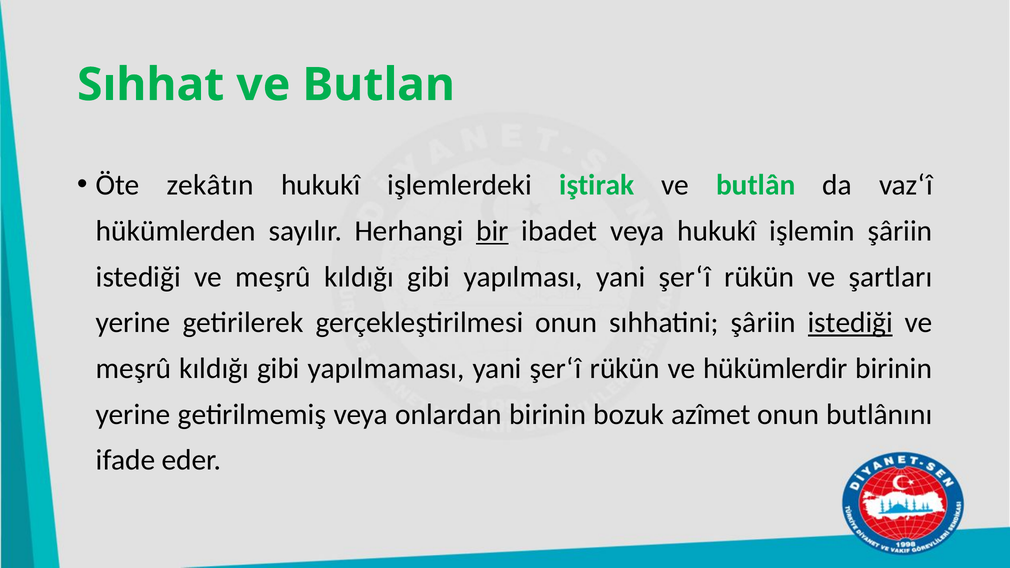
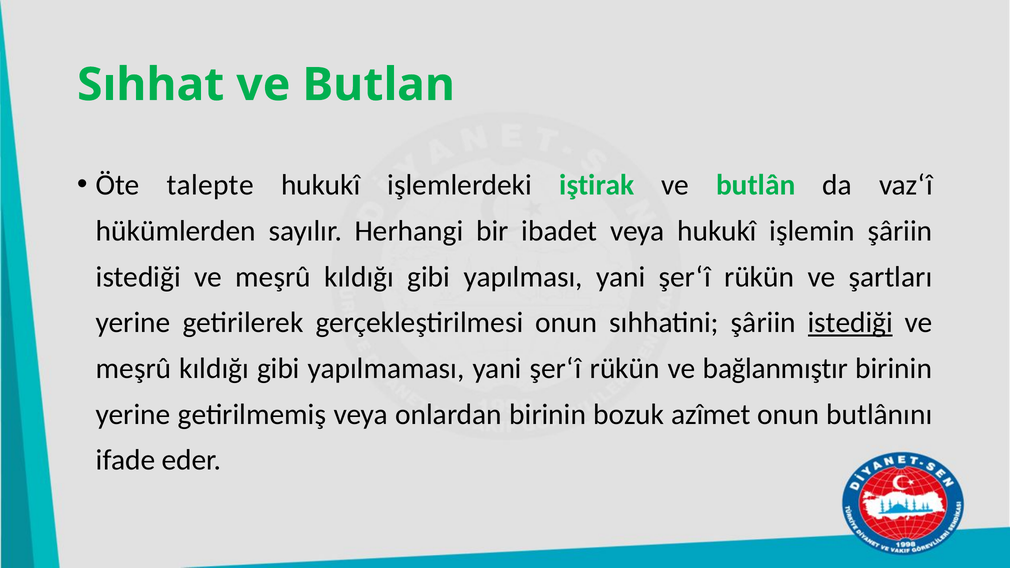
zekâtın: zekâtın -> talepte (210, 185)
bir underline: present -> none (492, 231)
hükümlerdir: hükümlerdir -> bağlanmıştır (775, 369)
